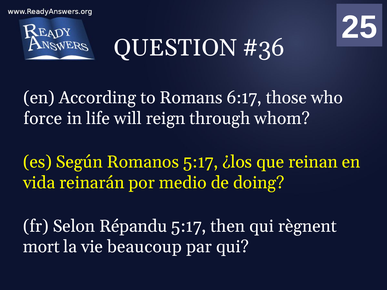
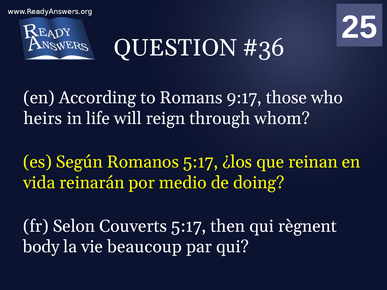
6:17: 6:17 -> 9:17 (244, 98)
force: force -> heirs (43, 119)
Répandu: Répandu -> Couverts (133, 226)
mort: mort -> body (41, 247)
